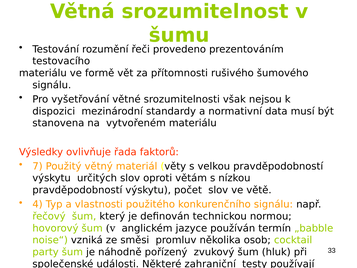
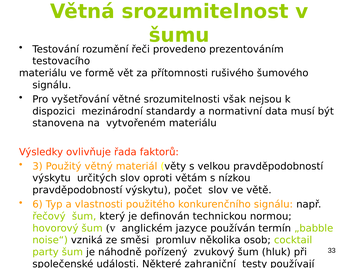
7: 7 -> 3 (38, 166)
4: 4 -> 6 (38, 204)
